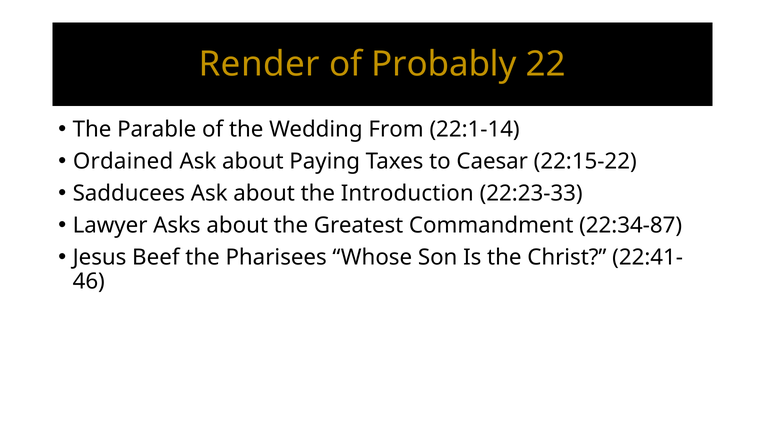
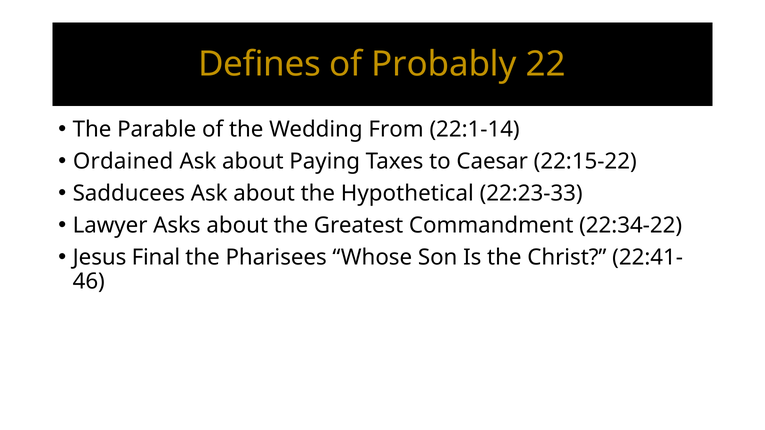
Render: Render -> Defines (260, 64)
Introduction: Introduction -> Hypothetical (407, 193)
22:34-87: 22:34-87 -> 22:34-22 (631, 226)
Beef: Beef -> Final (156, 258)
